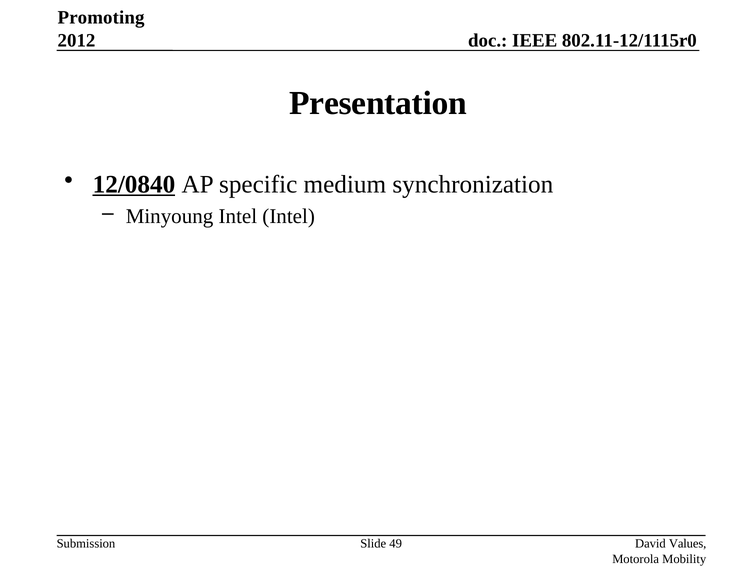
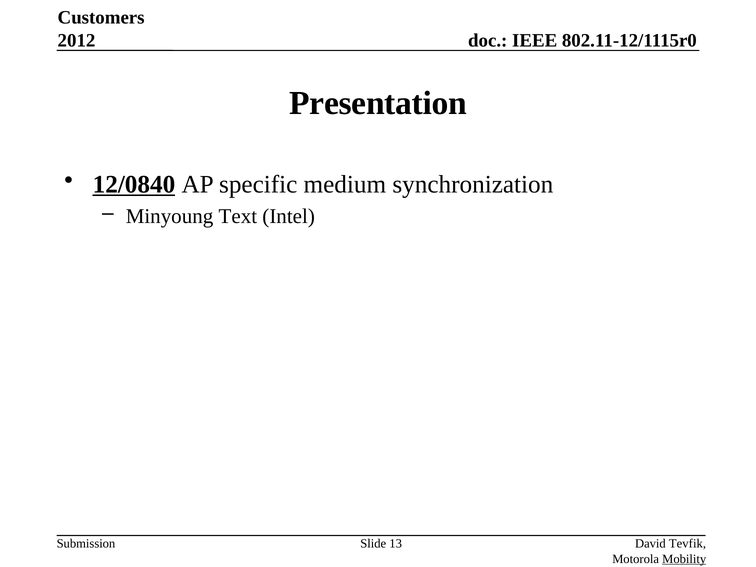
Promoting: Promoting -> Customers (101, 18)
Minyoung Intel: Intel -> Text (238, 216)
49: 49 -> 13 (396, 544)
Values: Values -> Tevfik (688, 544)
Mobility underline: none -> present (684, 559)
